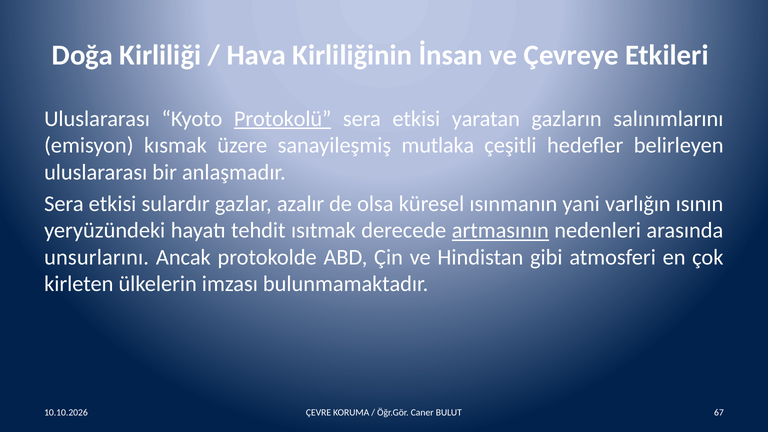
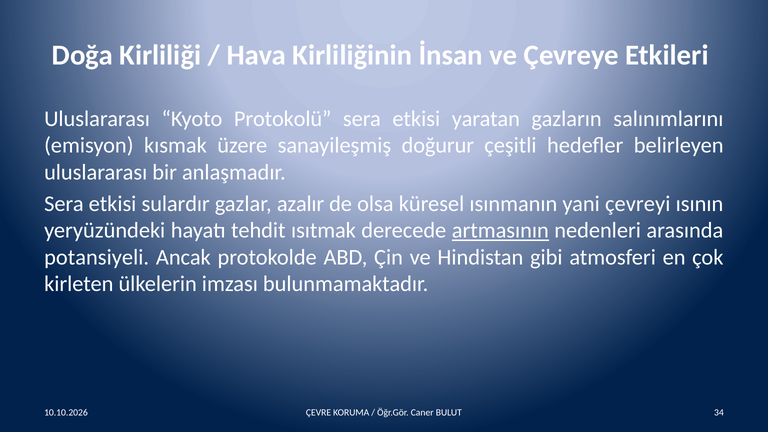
Protokolü underline: present -> none (283, 119)
mutlaka: mutlaka -> doğurur (438, 145)
varlığın: varlığın -> çevreyi (638, 204)
unsurlarını: unsurlarını -> potansiyeli (97, 257)
67: 67 -> 34 (719, 412)
